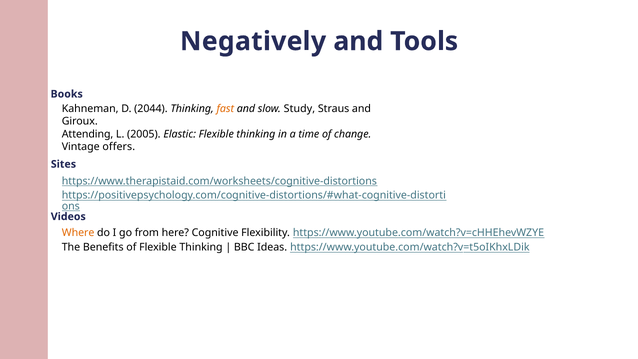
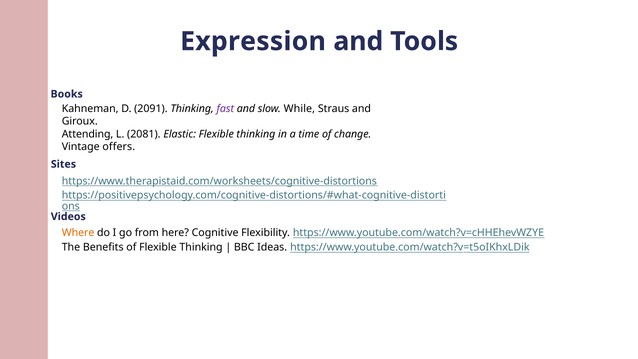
Negatively: Negatively -> Expression (253, 41)
2044: 2044 -> 2091 (151, 109)
fast colour: orange -> purple (225, 109)
Study: Study -> While (299, 109)
2005: 2005 -> 2081 (144, 134)
